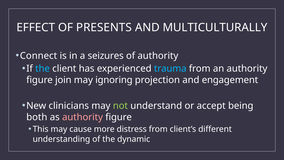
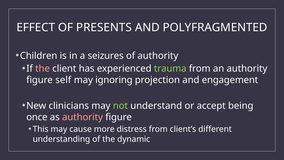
MULTICULTURALLY: MULTICULTURALLY -> POLYFRAGMENTED (215, 27)
Connect: Connect -> Children (39, 56)
the colour: light blue -> pink (43, 68)
trauma colour: light blue -> light green (170, 68)
join: join -> self (63, 80)
both: both -> once (37, 117)
